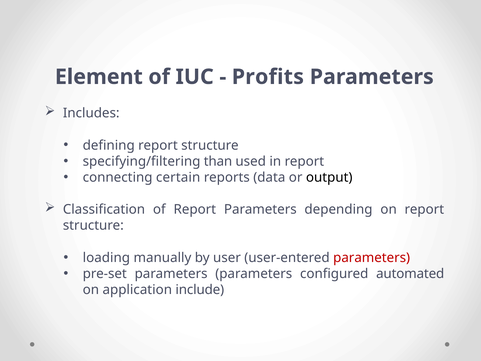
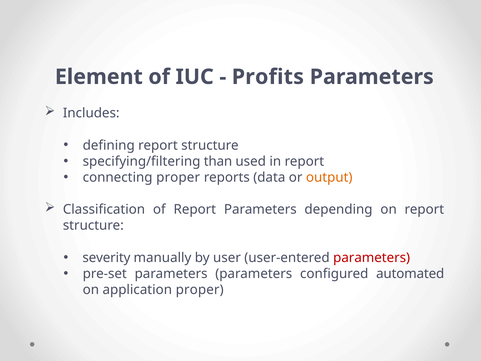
connecting certain: certain -> proper (178, 177)
output colour: black -> orange (329, 177)
loading: loading -> severity (106, 258)
application include: include -> proper (200, 290)
